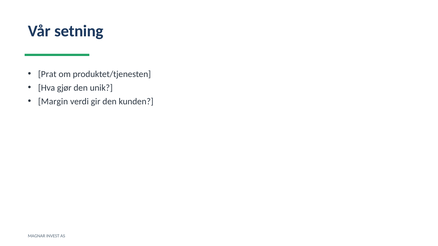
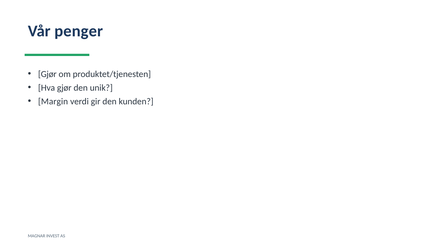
setning: setning -> penger (79, 31)
Prat: Prat -> Gjør (47, 74)
